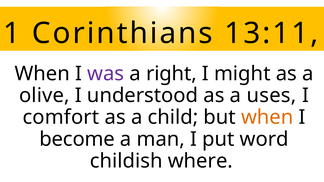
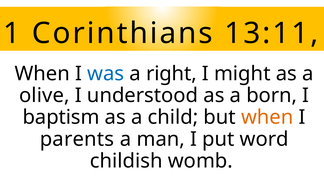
was colour: purple -> blue (106, 74)
uses: uses -> born (272, 96)
comfort: comfort -> baptism (61, 117)
become: become -> parents (77, 139)
where: where -> womb (200, 161)
